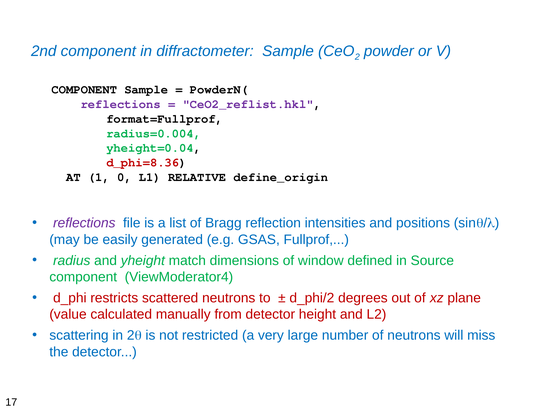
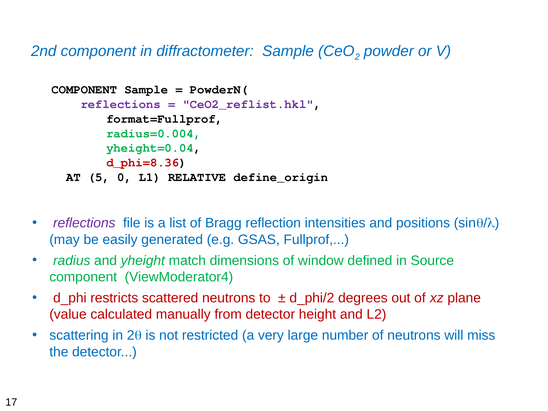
1: 1 -> 5 (99, 177)
